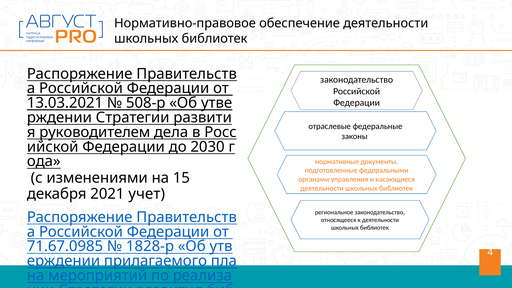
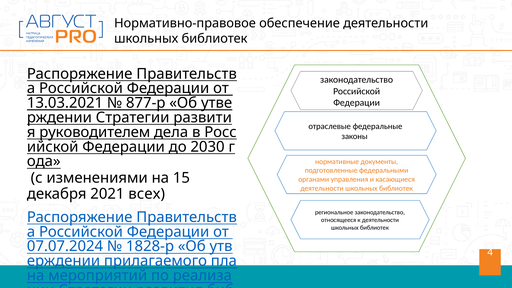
508-р: 508-р -> 877-р (146, 103)
учет: учет -> всех (147, 194)
71.67.0985: 71.67.0985 -> 07.07.2024 (65, 246)
